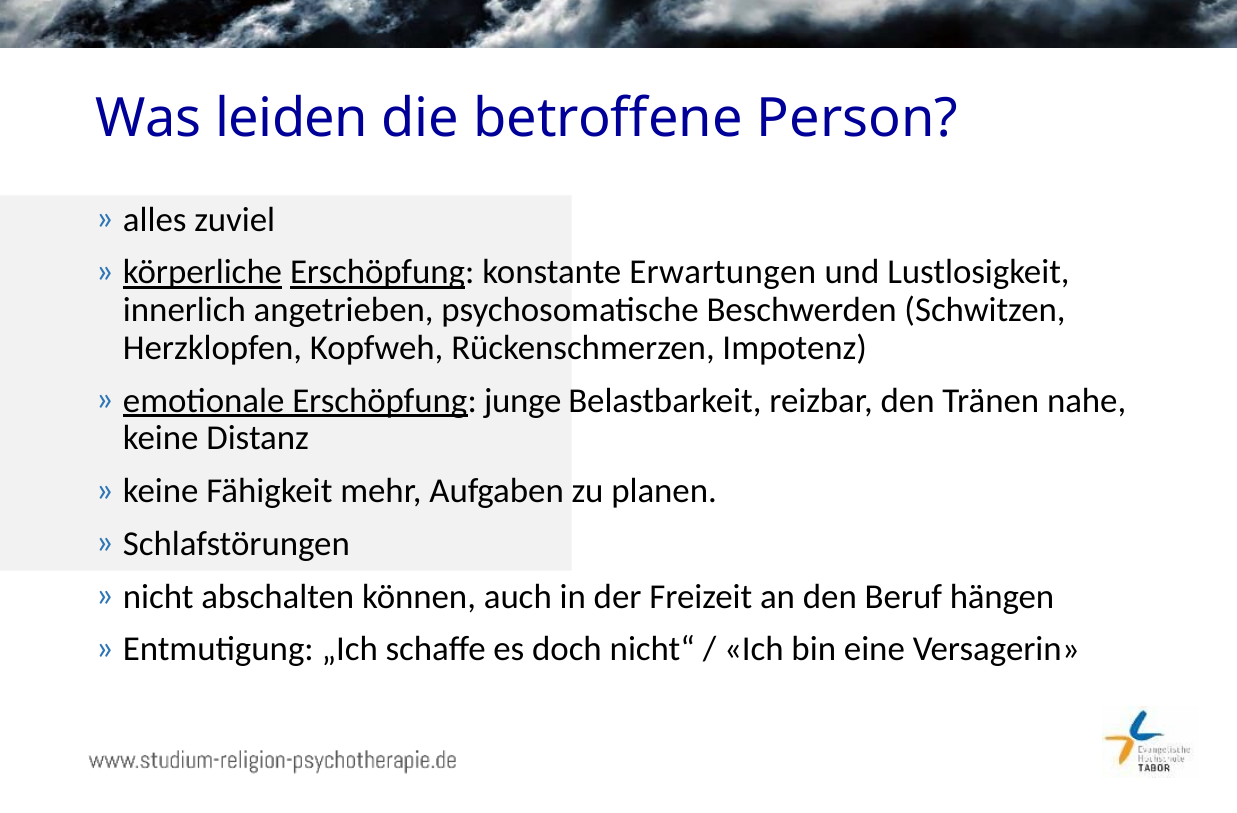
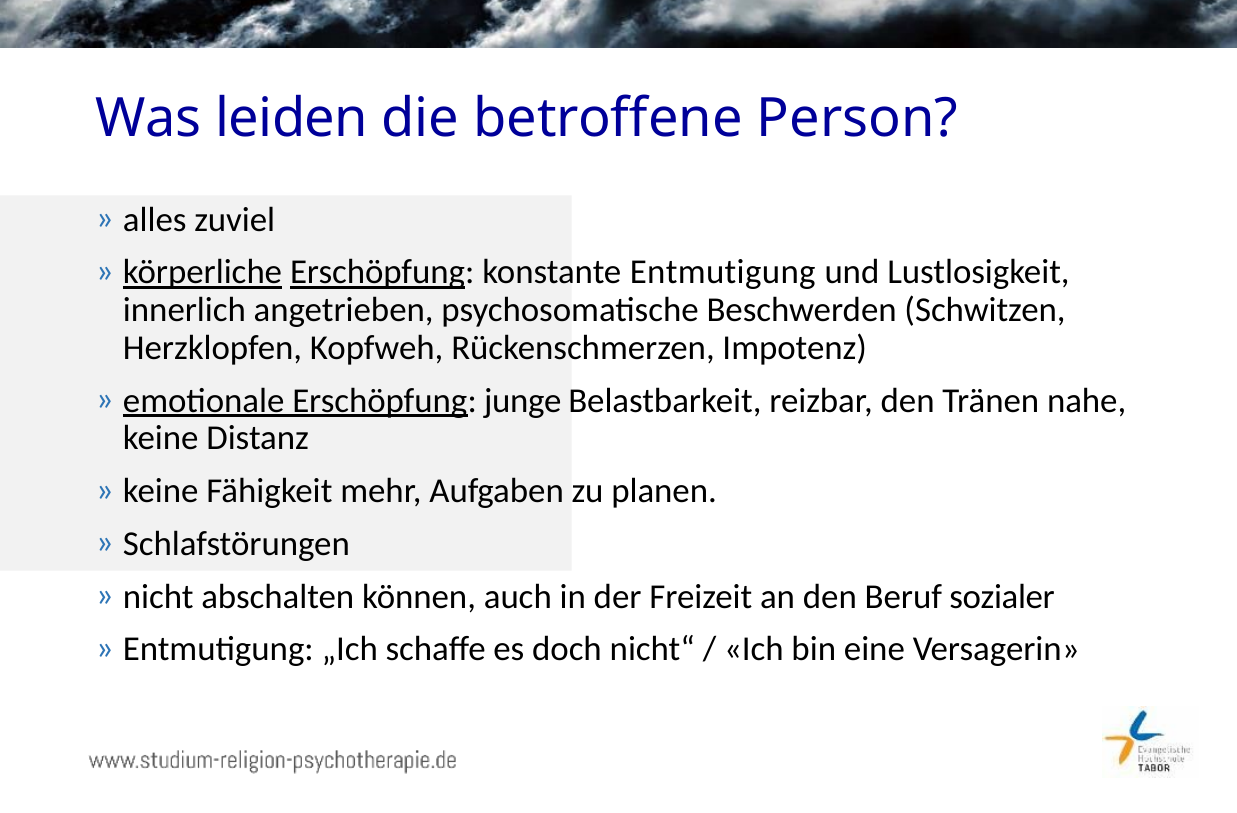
konstante Erwartungen: Erwartungen -> Entmutigung (723, 272)
hängen: hängen -> sozialer (1002, 596)
